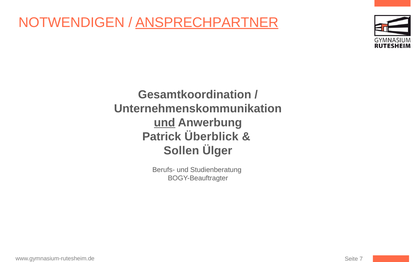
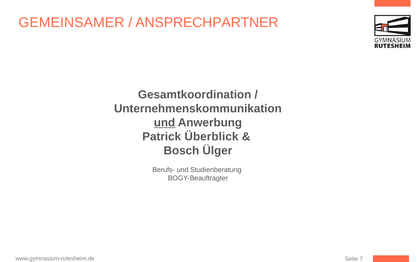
NOTWENDIGEN: NOTWENDIGEN -> GEMEINSAMER (71, 23)
ANSPRECHPARTNER underline: present -> none (207, 23)
Sollen: Sollen -> Bosch (181, 151)
